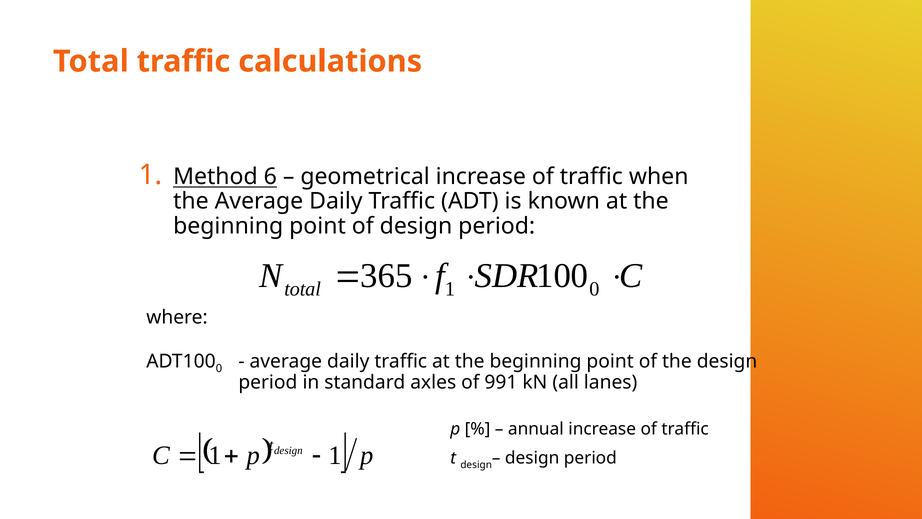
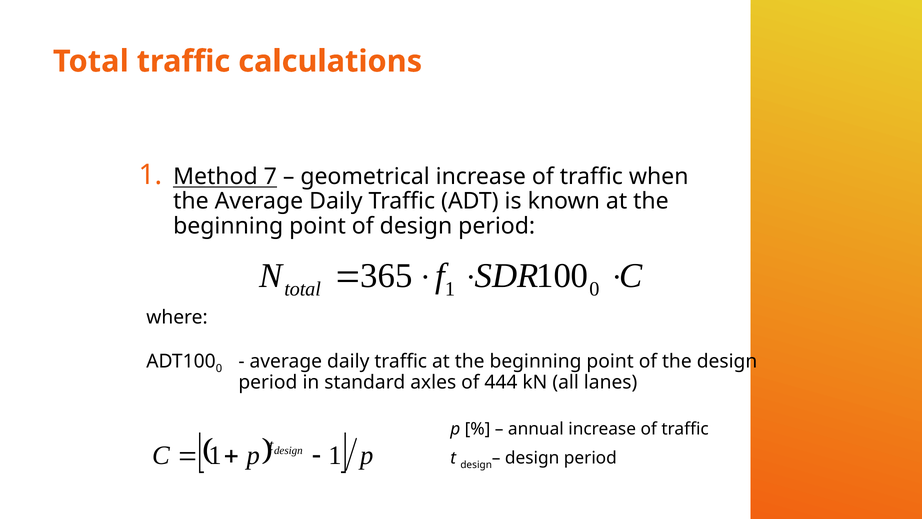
6: 6 -> 7 (270, 176)
991: 991 -> 444 (501, 382)
